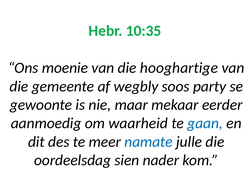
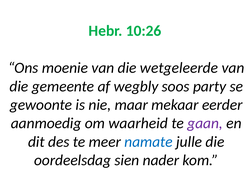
10:35: 10:35 -> 10:26 (144, 31)
hooghartige: hooghartige -> wetgeleerde (179, 68)
gaan colour: blue -> purple (205, 123)
